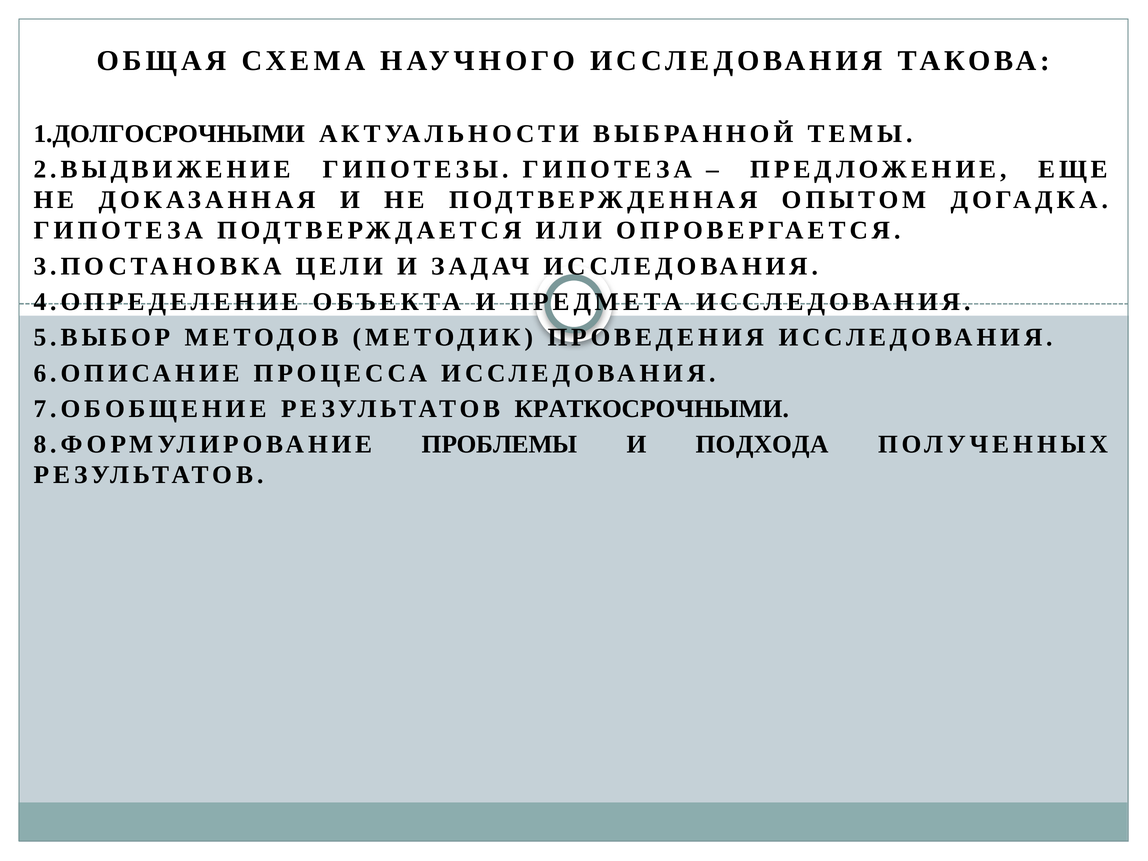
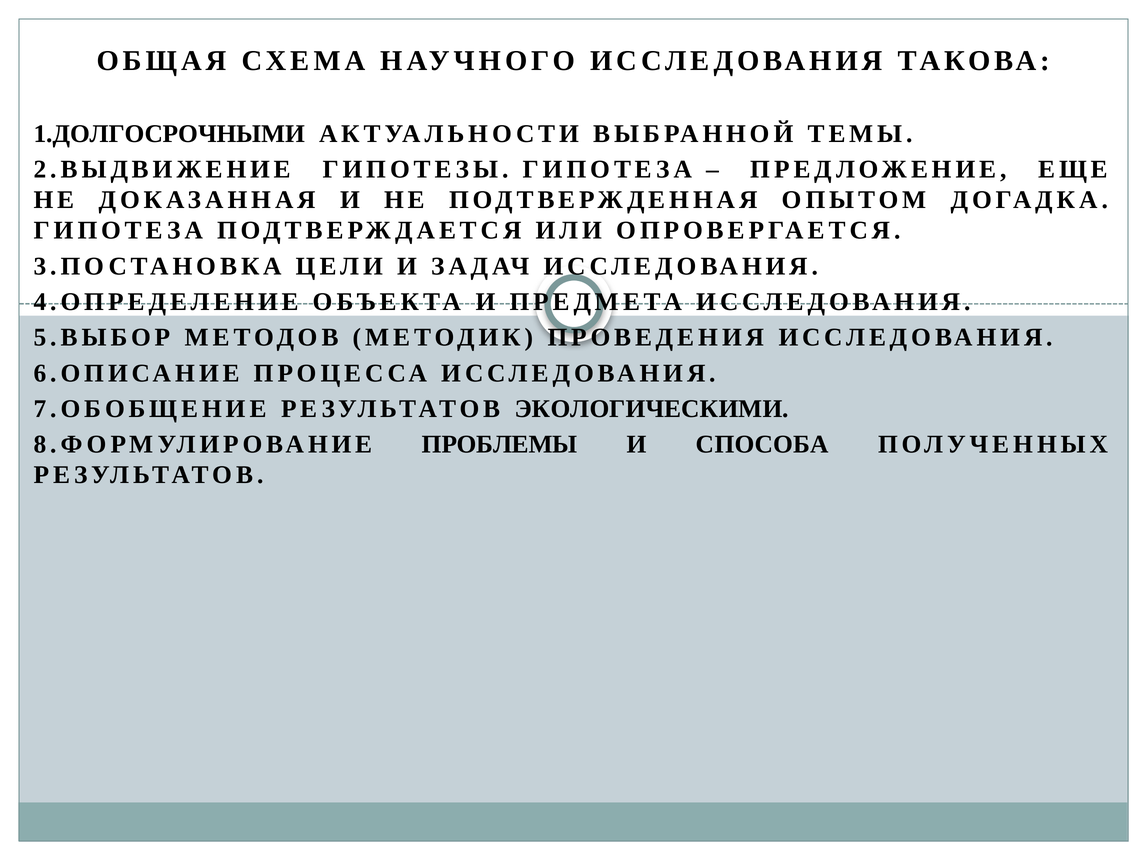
КРАТКОСРОЧНЫМИ: КРАТКОСРОЧНЫМИ -> ЭКОЛОГИЧЕСКИМИ (652, 409)
ПОДХОДА: ПОДХОДА -> СПОСОБА (762, 445)
